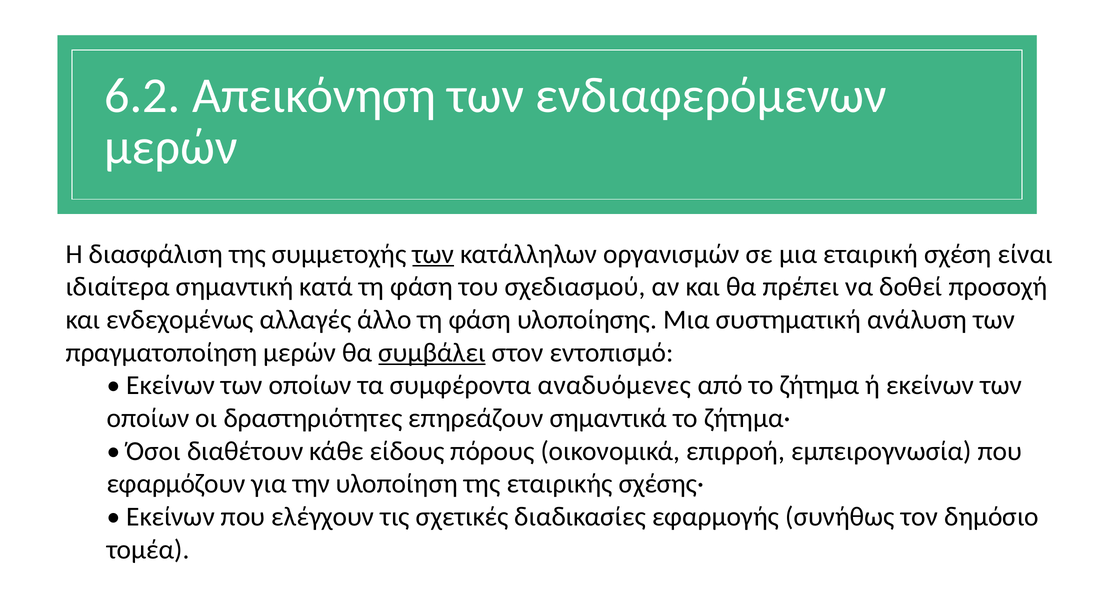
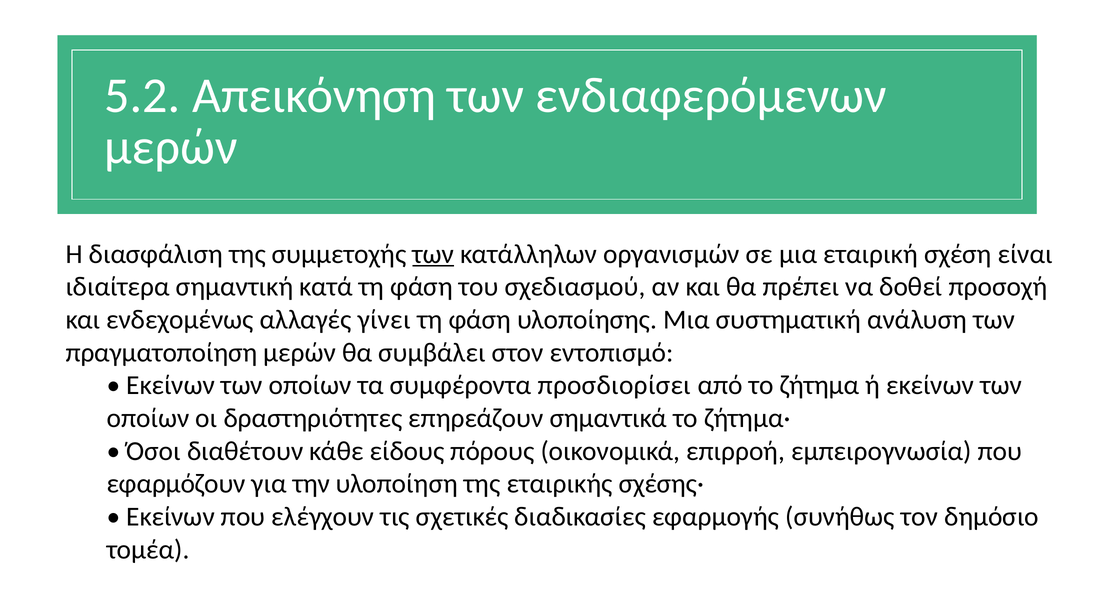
6.2: 6.2 -> 5.2 (142, 96)
άλλο: άλλο -> γίνει (384, 320)
συμβάλει underline: present -> none (432, 353)
αναδυόμενες: αναδυόμενες -> προσδιορίσει (614, 385)
